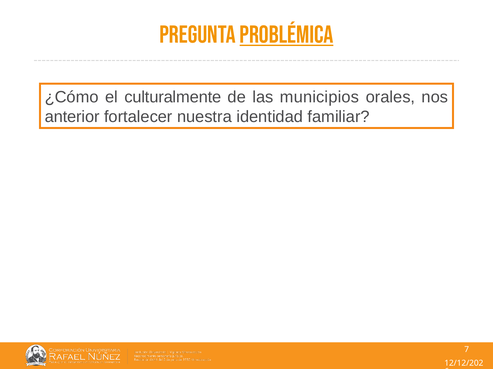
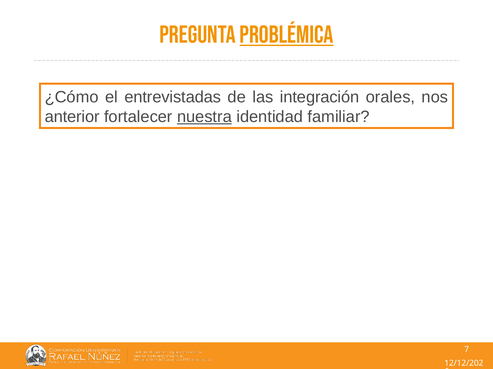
culturalmente: culturalmente -> entrevistadas (173, 97)
municipios: municipios -> integración (320, 97)
nuestra underline: none -> present (204, 117)
